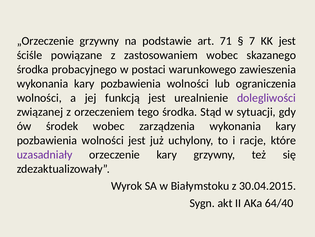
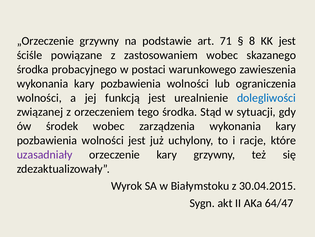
7: 7 -> 8 (252, 41)
dolegliwości colour: purple -> blue (266, 98)
64/40: 64/40 -> 64/47 (279, 202)
